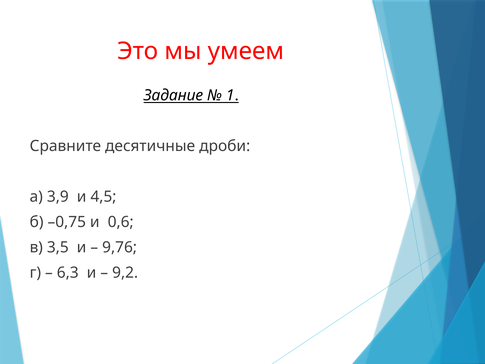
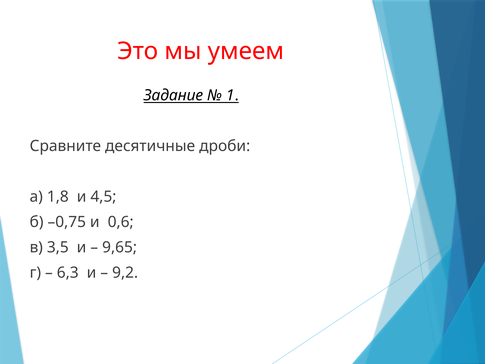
3,9: 3,9 -> 1,8 (58, 197)
9,76: 9,76 -> 9,65 (120, 247)
